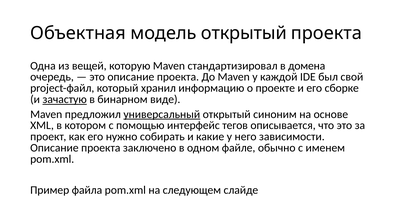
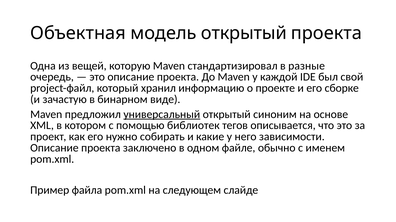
домена: домена -> разные (307, 66)
зачастую underline: present -> none (65, 100)
интерфейс: интерфейс -> библиотек (193, 126)
